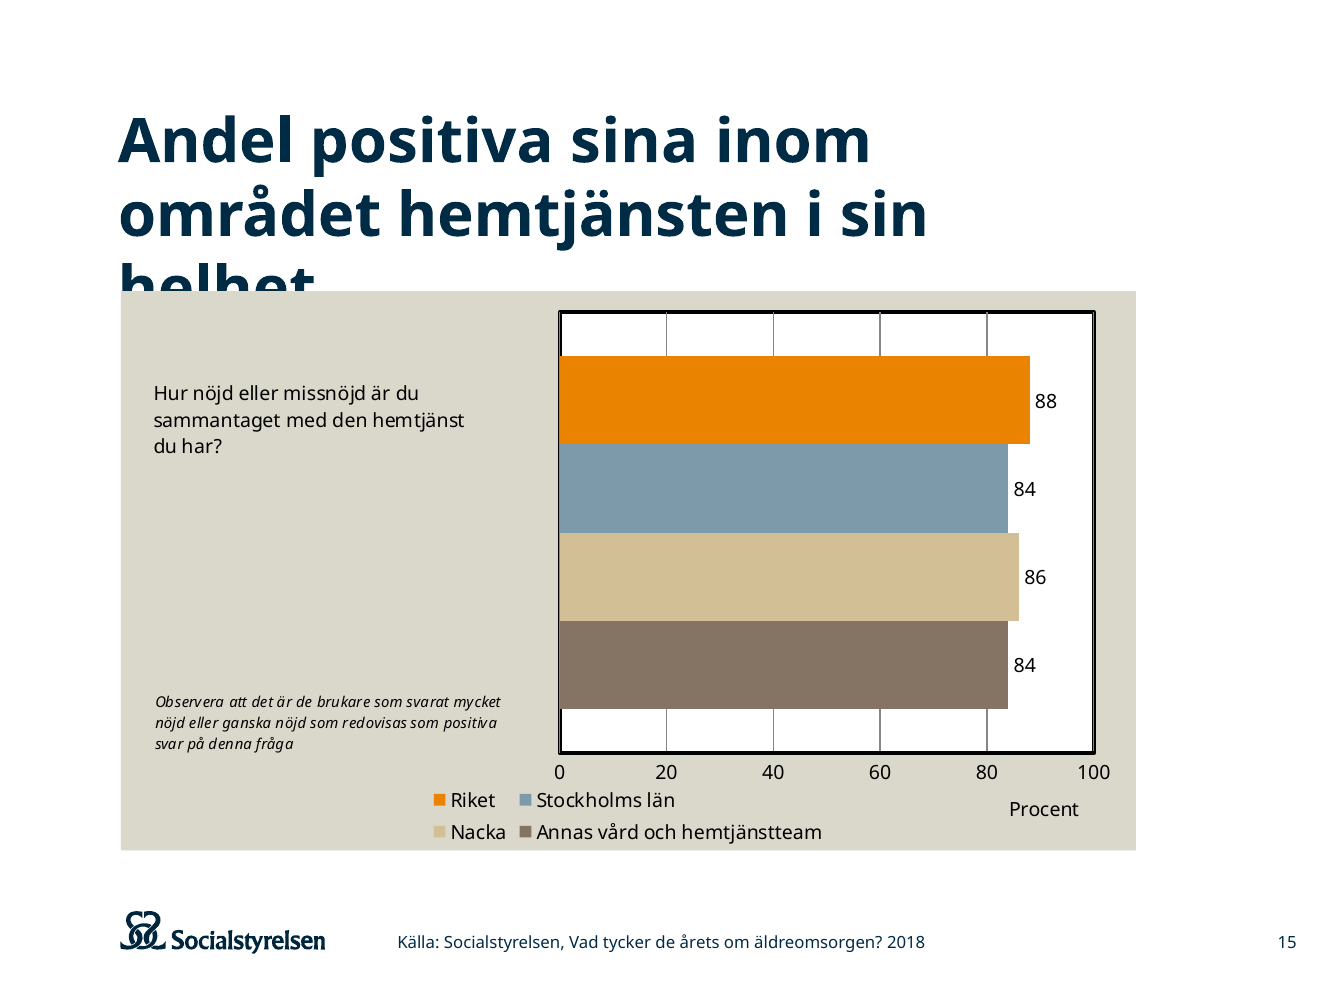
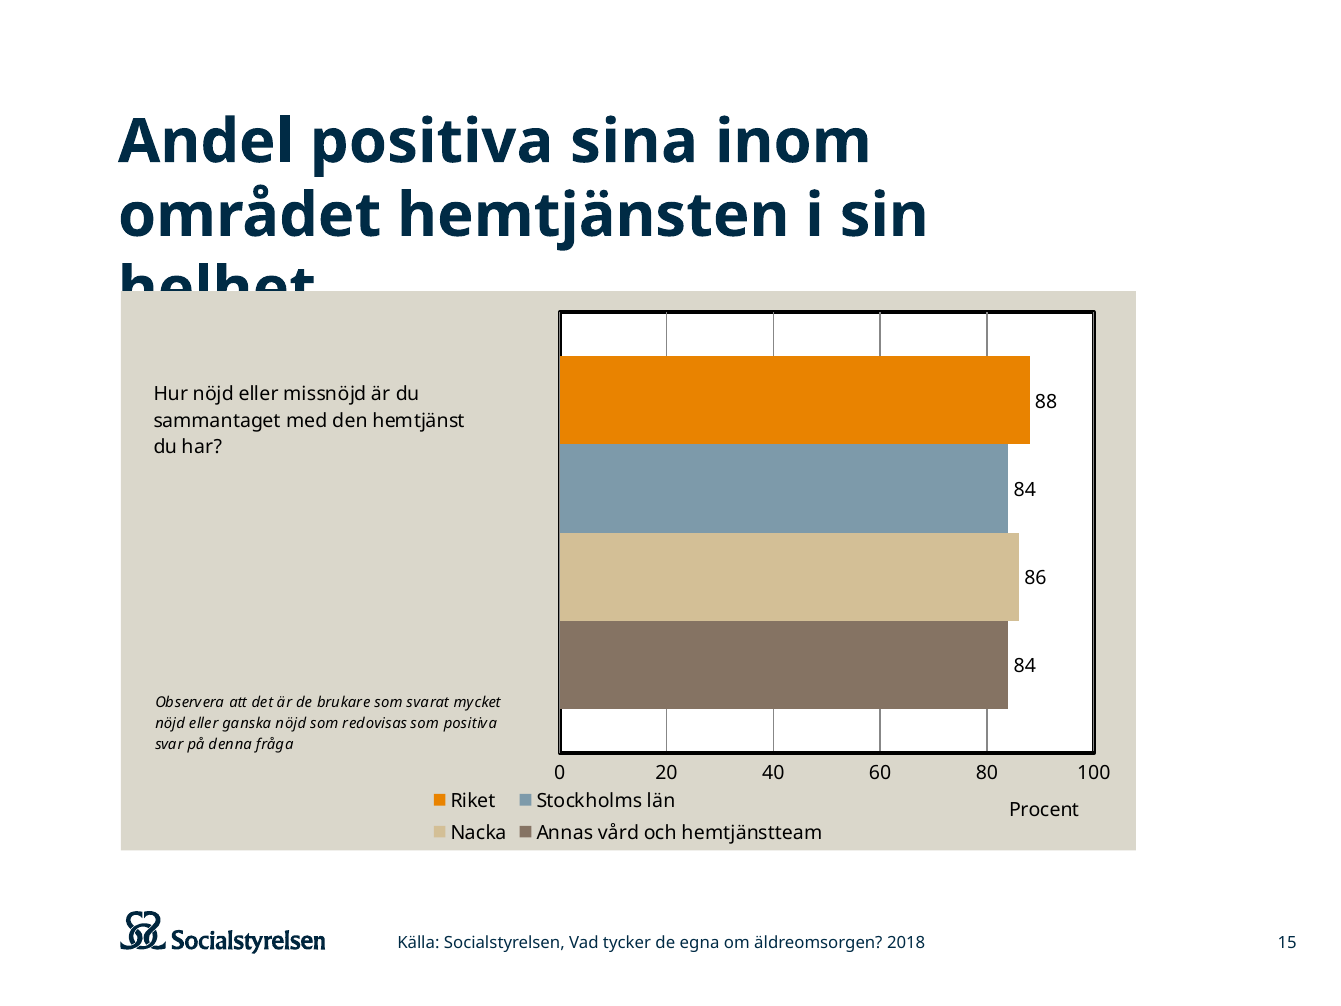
årets: årets -> egna (700, 943)
